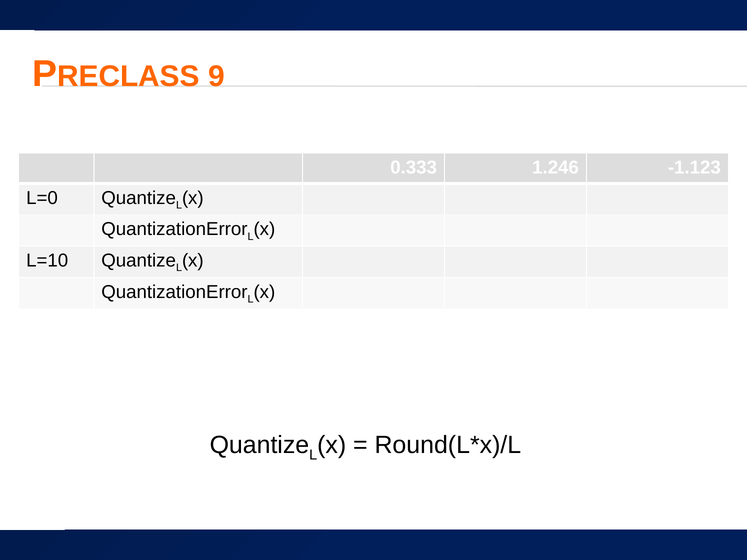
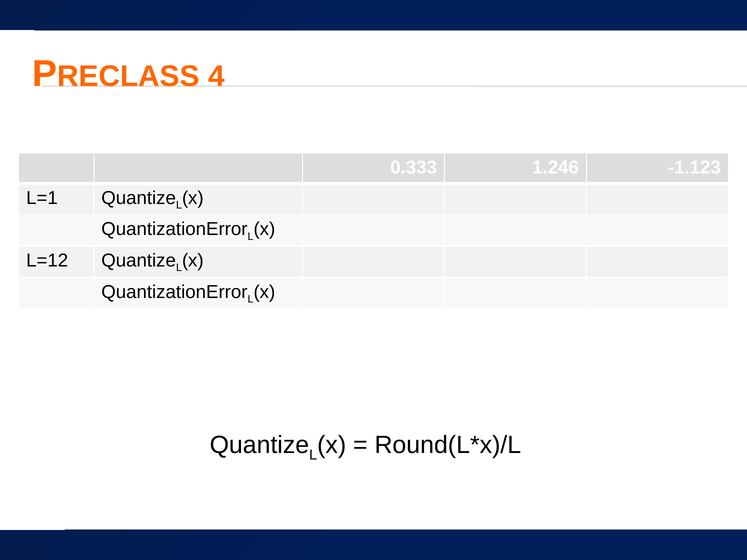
9: 9 -> 4 (216, 77)
L=0: L=0 -> L=1 (42, 198)
L=10: L=10 -> L=12 (47, 261)
